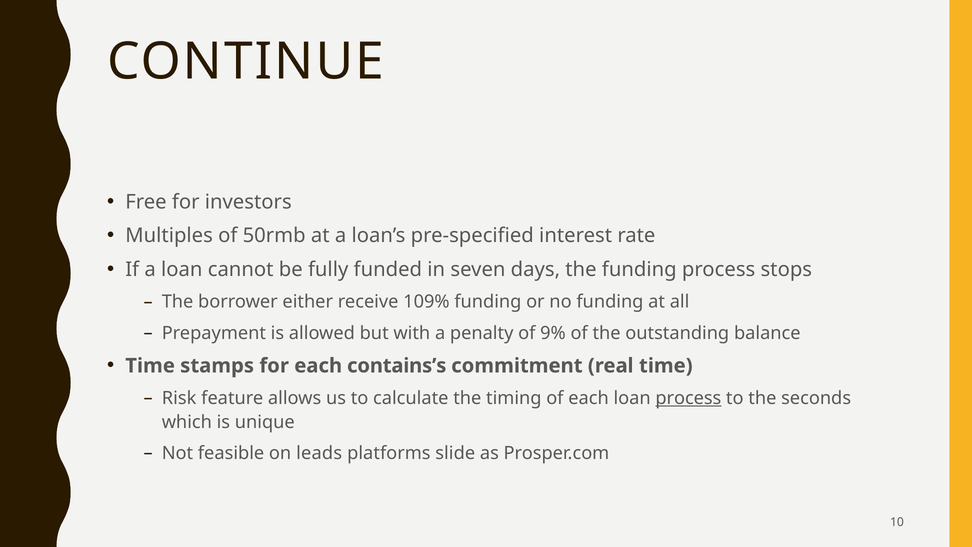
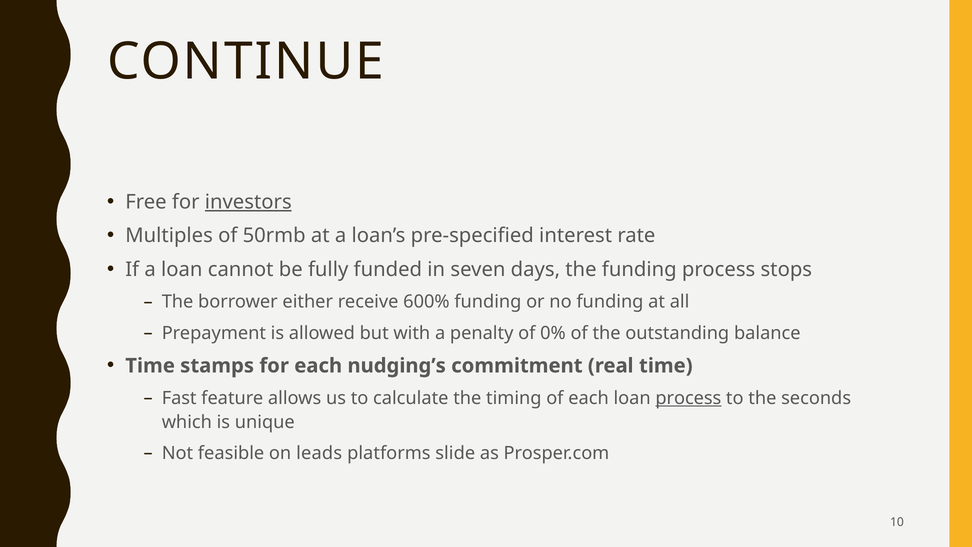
investors underline: none -> present (248, 202)
109%: 109% -> 600% (426, 302)
9%: 9% -> 0% (553, 333)
contains’s: contains’s -> nudging’s (397, 366)
Risk: Risk -> Fast (179, 398)
